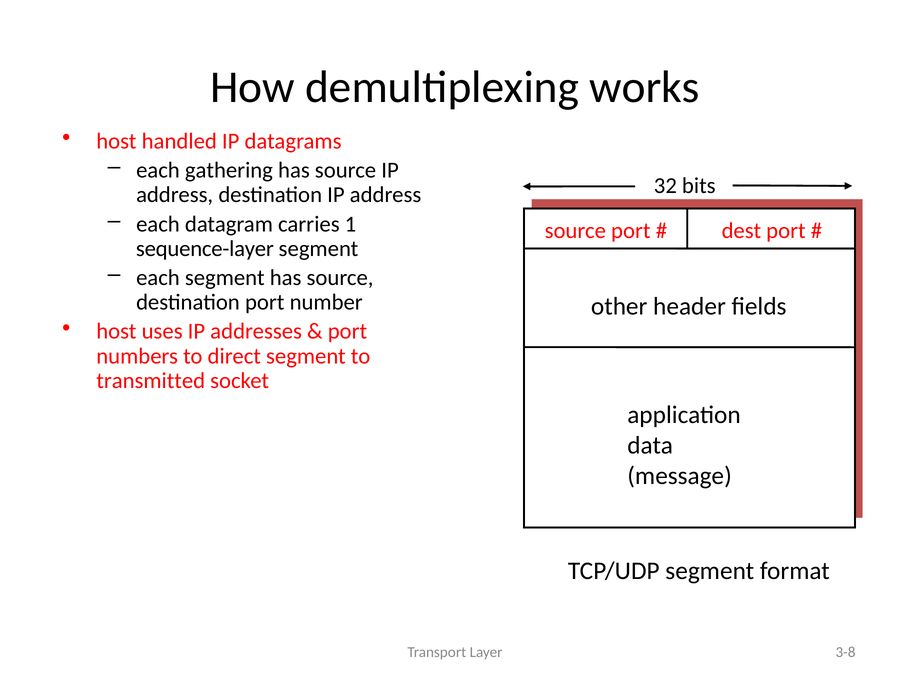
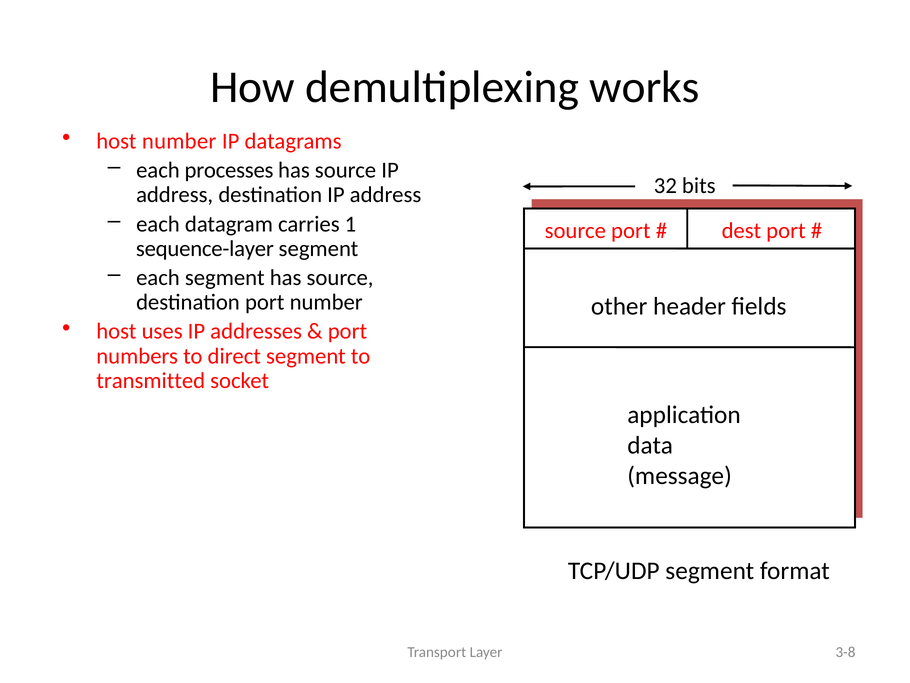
host handled: handled -> number (179, 141)
gathering: gathering -> processes (229, 170)
